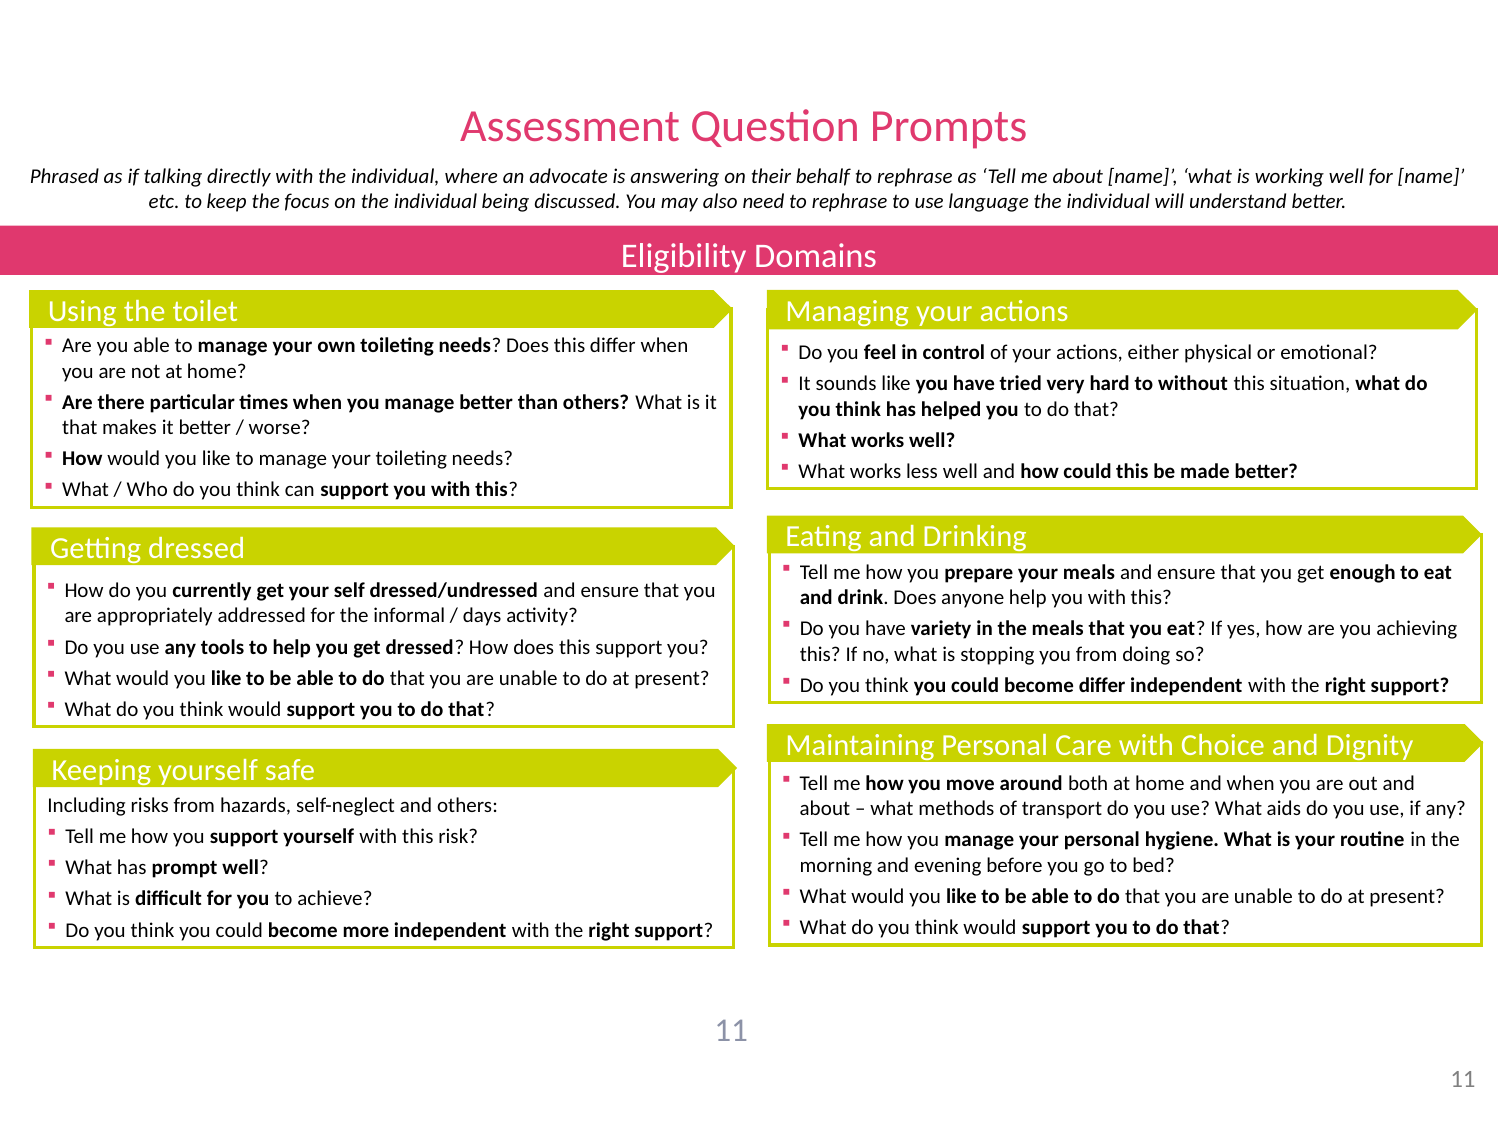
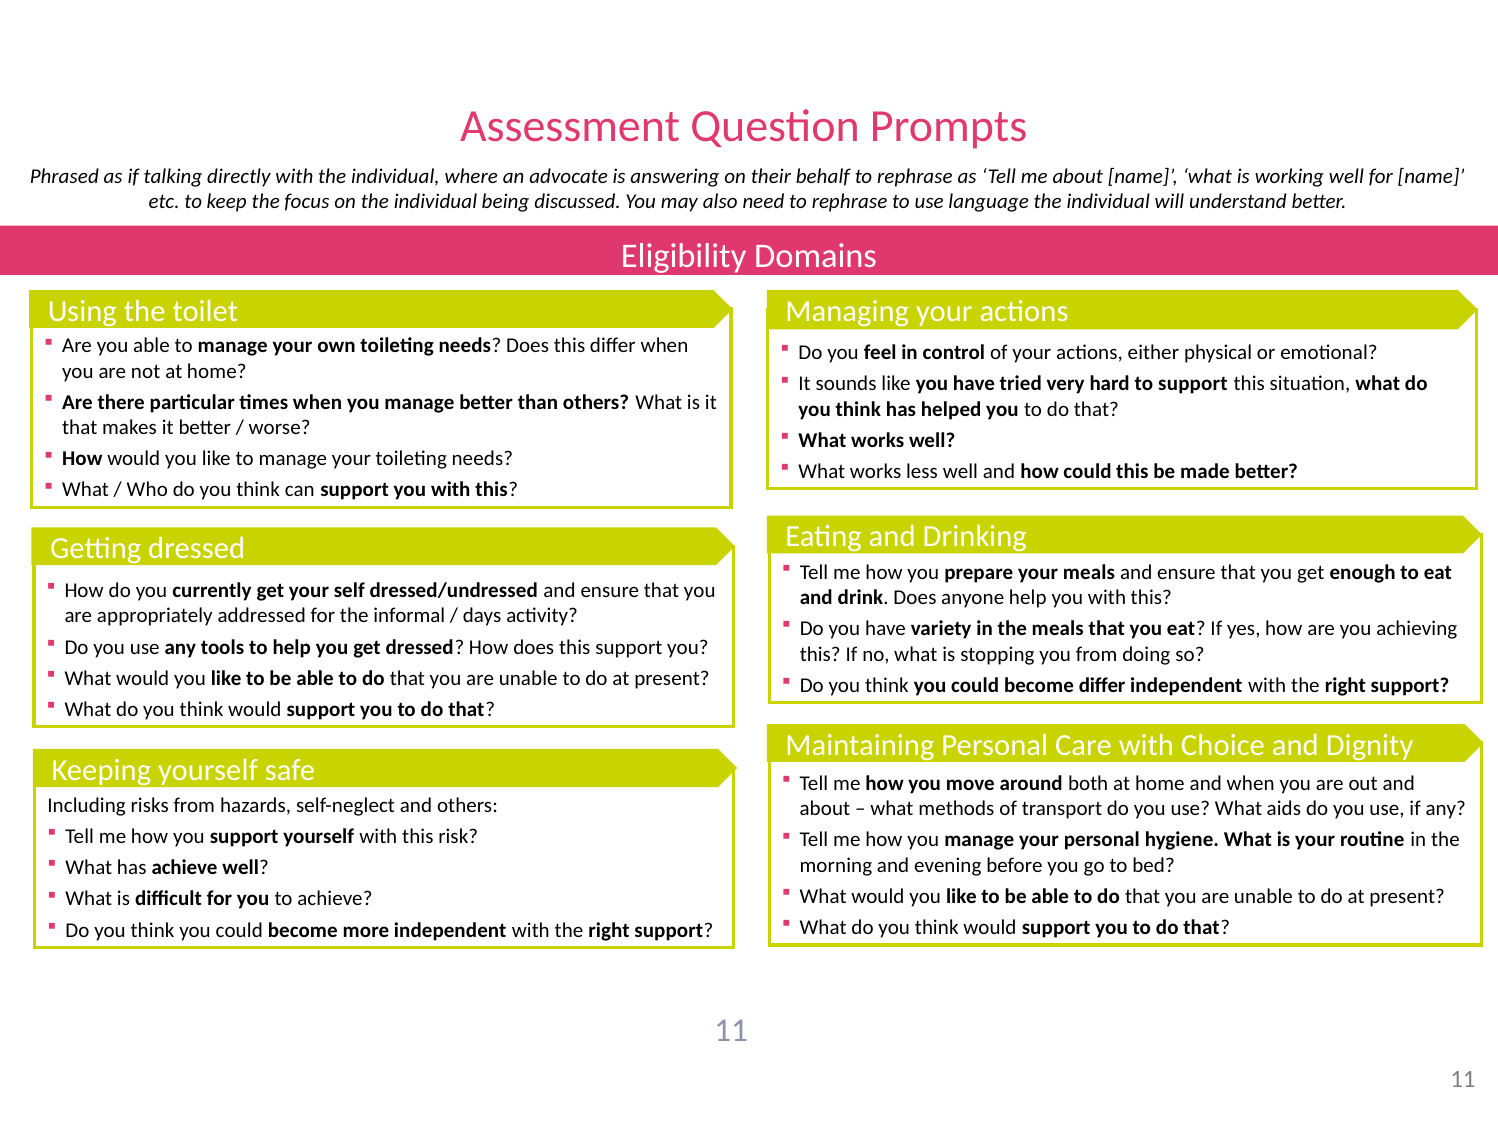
to without: without -> support (1193, 384)
has prompt: prompt -> achieve (185, 868)
